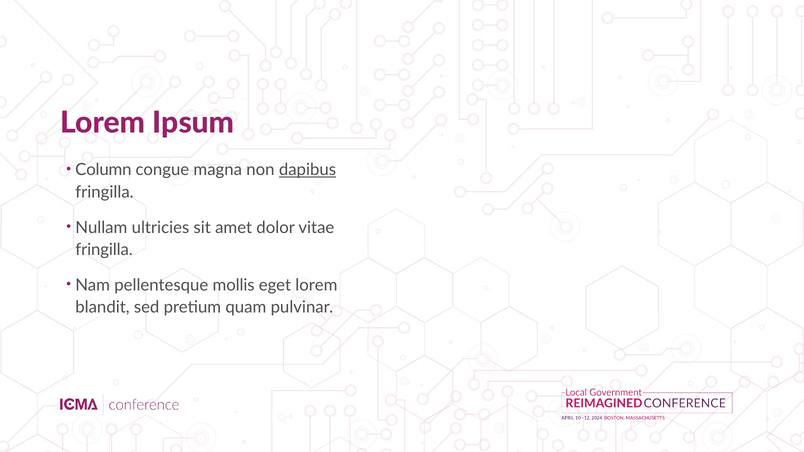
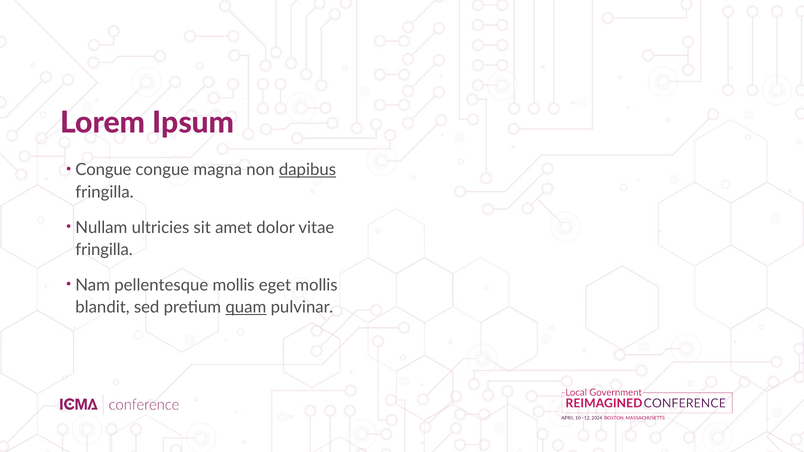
Column: Column -> Congue (103, 170)
eget lorem: lorem -> mollis (316, 285)
quam underline: none -> present (246, 307)
